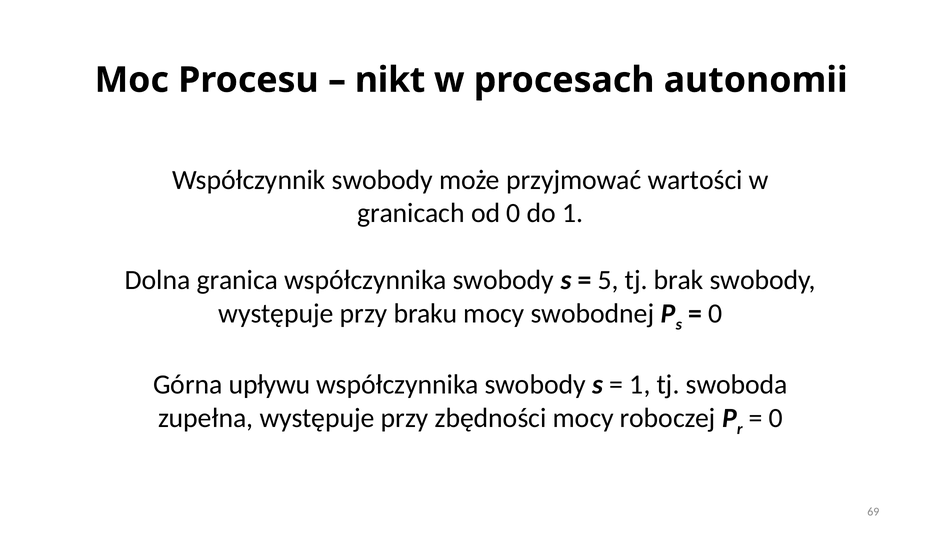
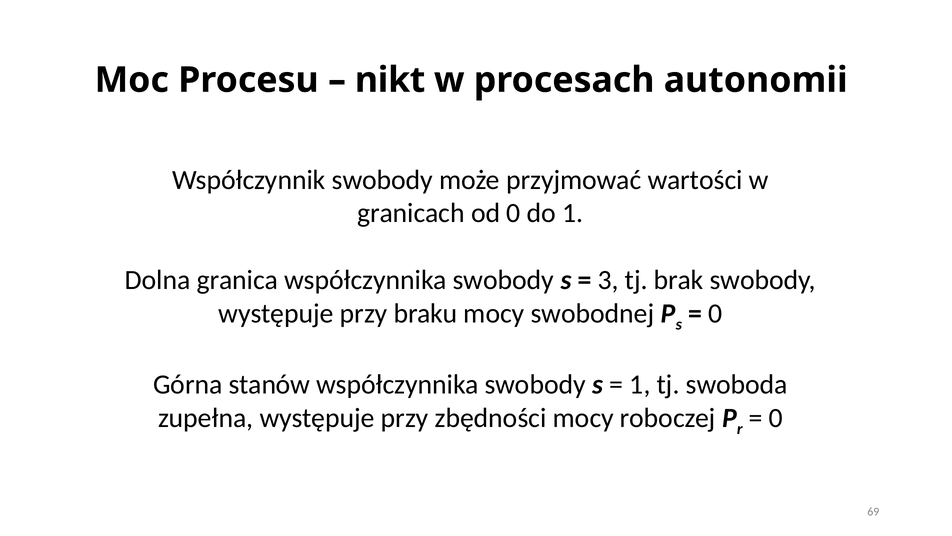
5: 5 -> 3 (608, 280)
upływu: upływu -> stanów (269, 384)
